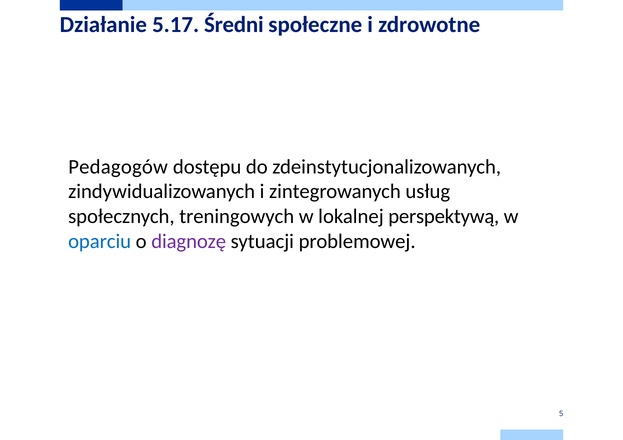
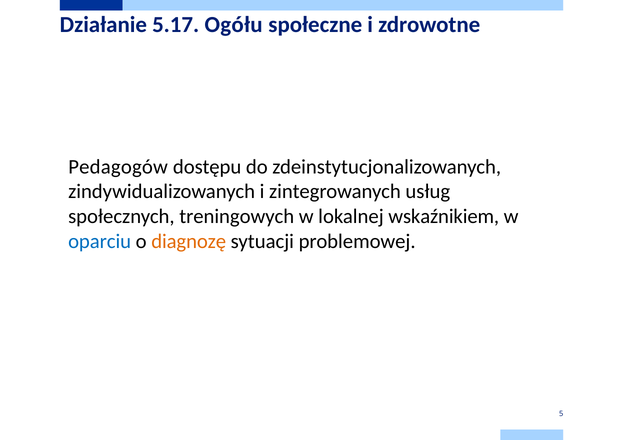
Średni: Średni -> Ogółu (234, 25)
perspektywą: perspektywą -> wskaźnikiem (444, 217)
diagnozę colour: purple -> orange (189, 242)
